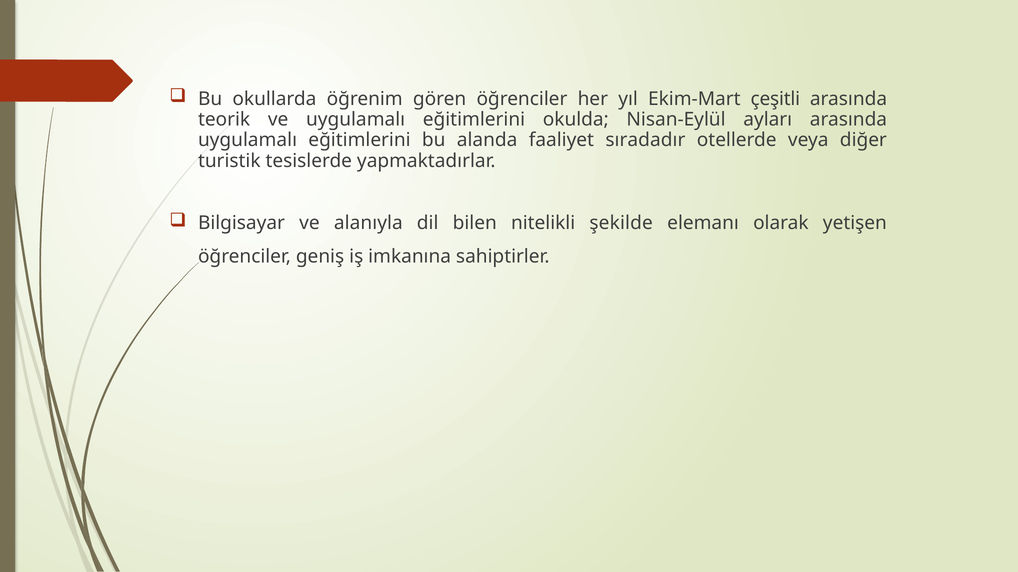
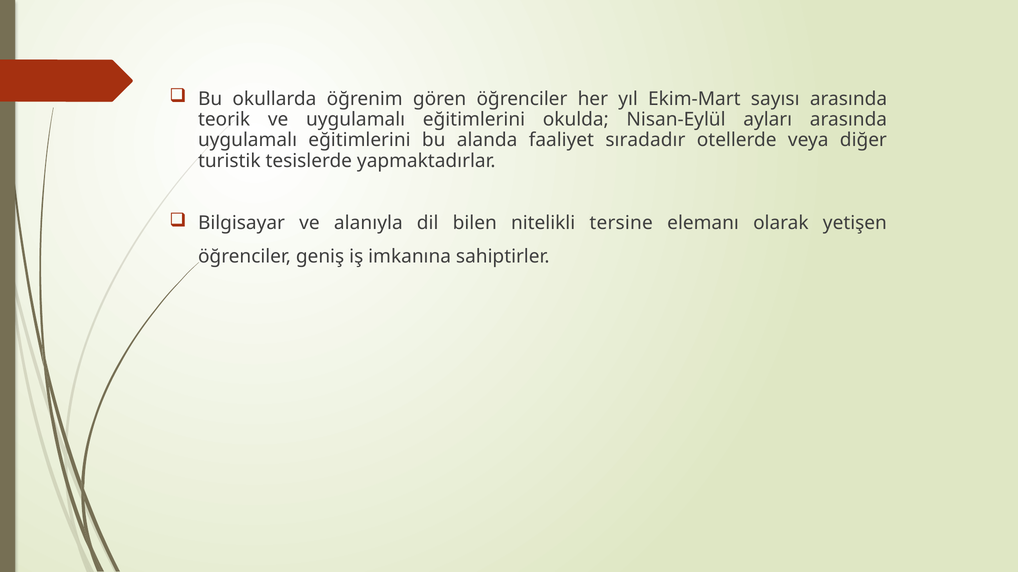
çeşitli: çeşitli -> sayısı (775, 99)
şekilde: şekilde -> tersine (621, 223)
